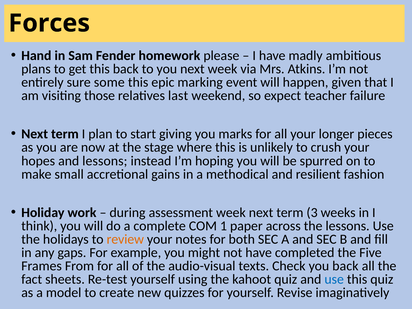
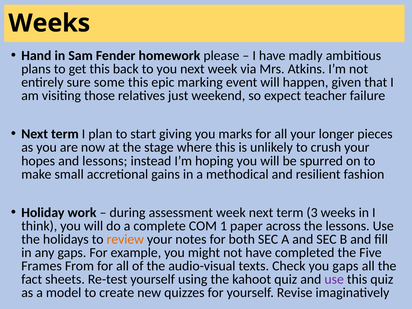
Forces: Forces -> Weeks (49, 23)
last: last -> just (178, 96)
you back: back -> gaps (345, 266)
use colour: blue -> purple (334, 279)
